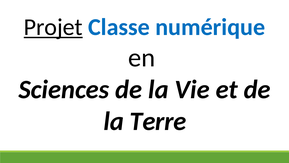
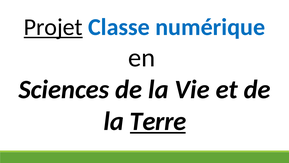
Terre underline: none -> present (158, 121)
